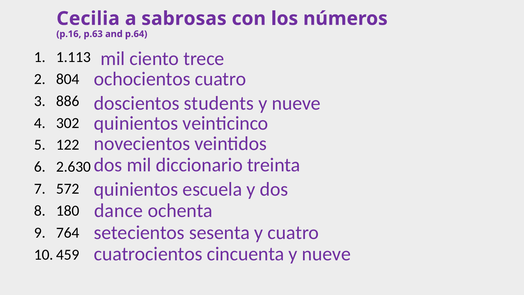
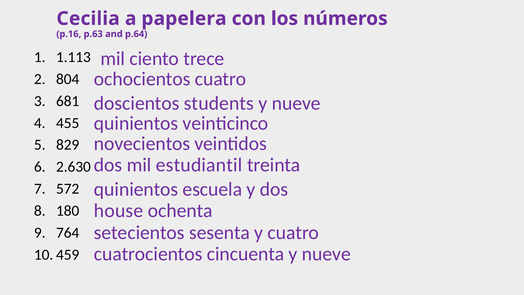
sabrosas: sabrosas -> papelera (184, 19)
886: 886 -> 681 (68, 101)
302: 302 -> 455 (68, 123)
122: 122 -> 829 (68, 145)
diccionario: diccionario -> estudiantil (199, 165)
dance: dance -> house (119, 210)
